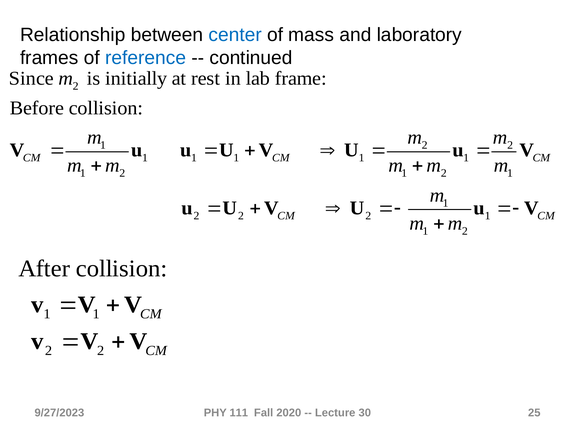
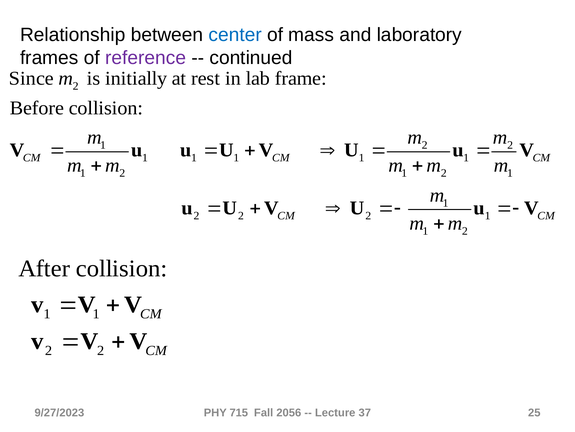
reference colour: blue -> purple (146, 58)
111: 111 -> 715 (239, 412)
2020: 2020 -> 2056 (289, 412)
30: 30 -> 37 (365, 412)
